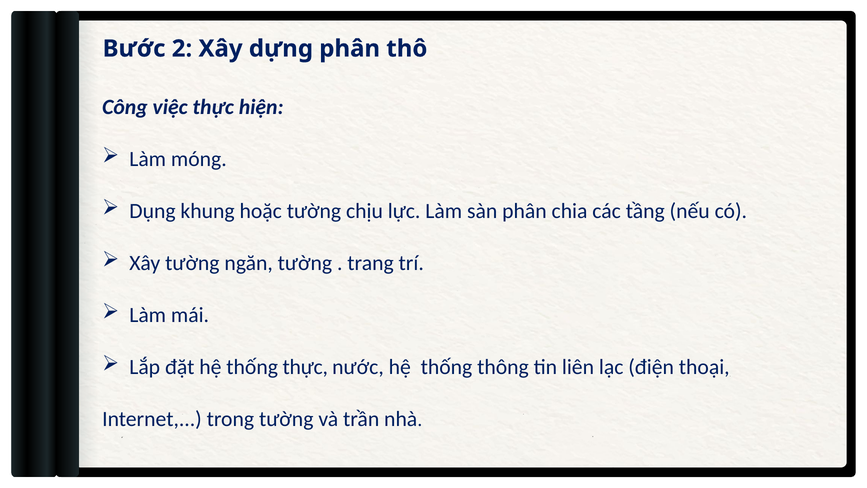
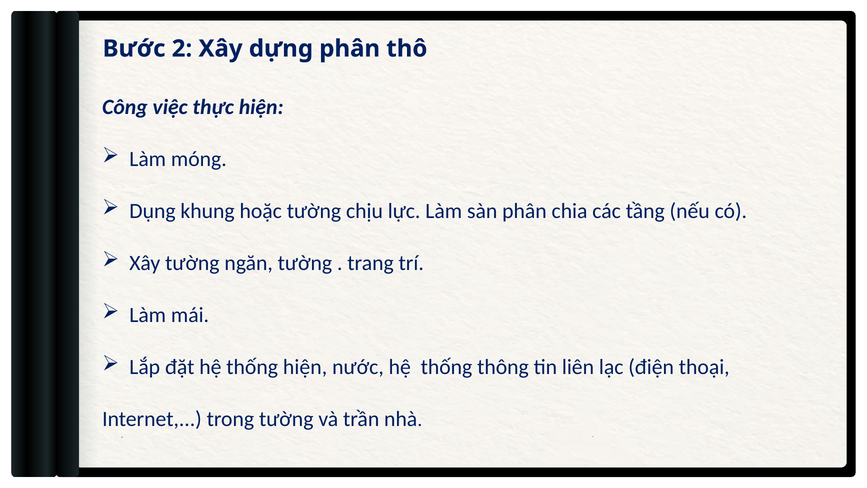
thống thực: thực -> hiện (305, 367)
